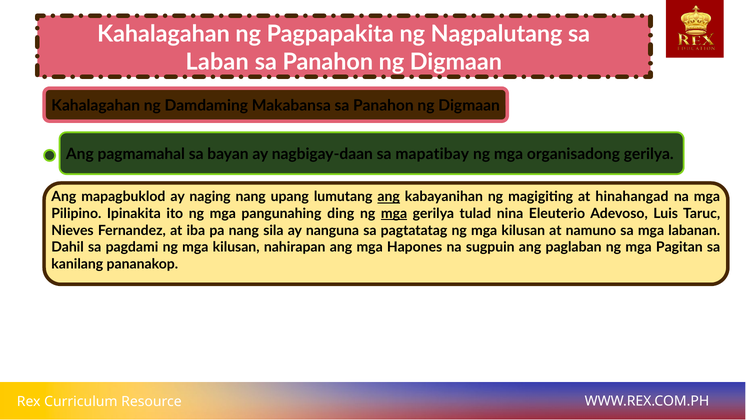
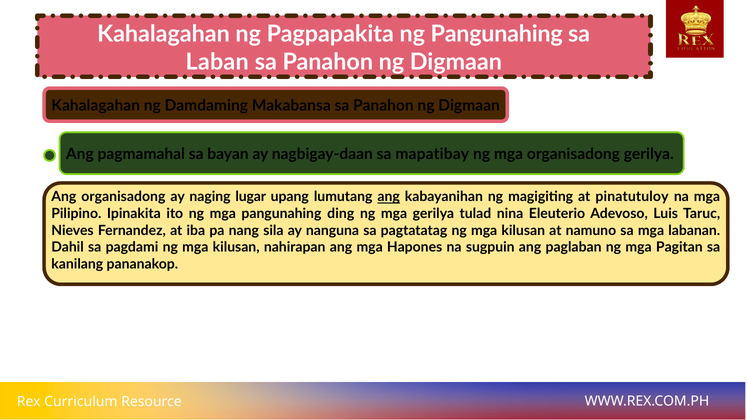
ng Nagpalutang: Nagpalutang -> Pangunahing (497, 34)
Ang mapagbuklod: mapagbuklod -> organisadong (123, 197)
naging nang: nang -> lugar (251, 197)
hinahangad: hinahangad -> pinatutuloy (632, 197)
mga underline: present -> none (394, 214)
